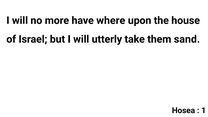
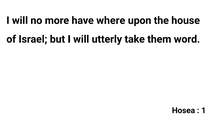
sand: sand -> word (187, 39)
